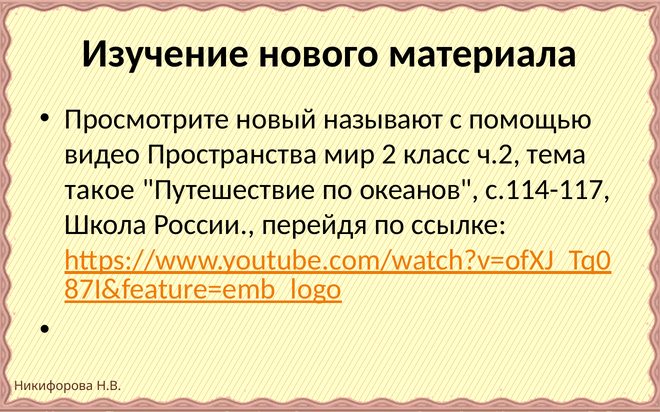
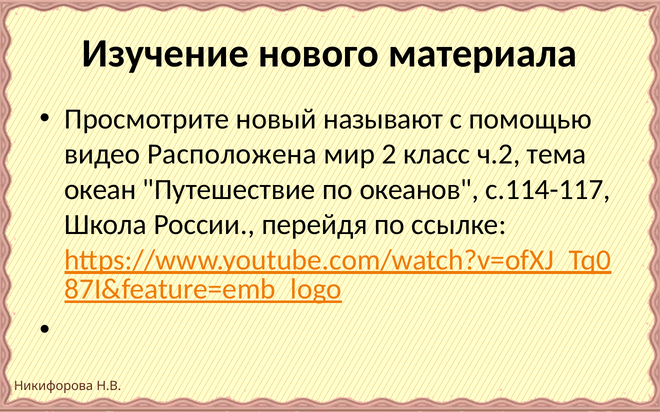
Пространства: Пространства -> Расположена (232, 154)
такое: такое -> океан (100, 190)
